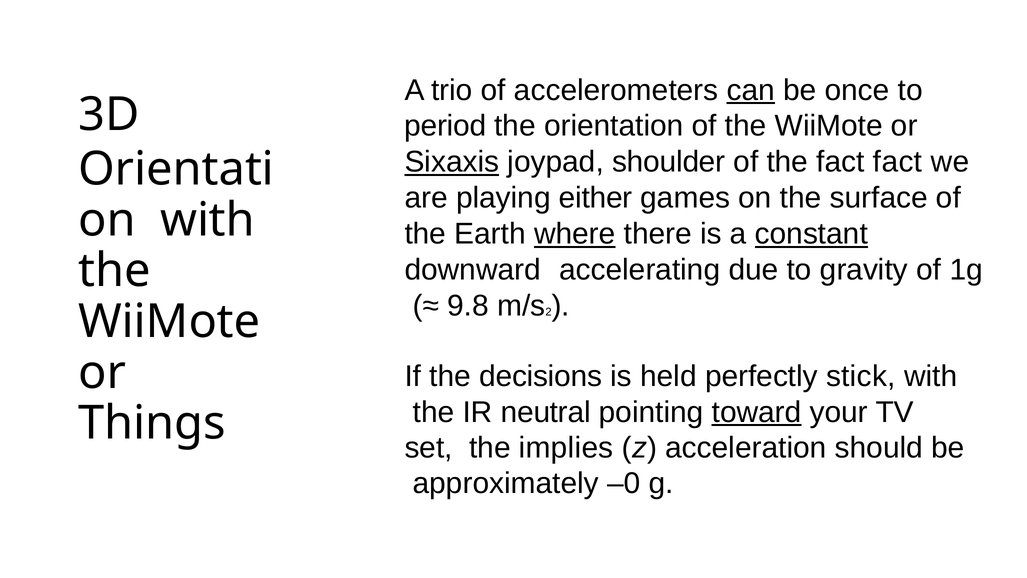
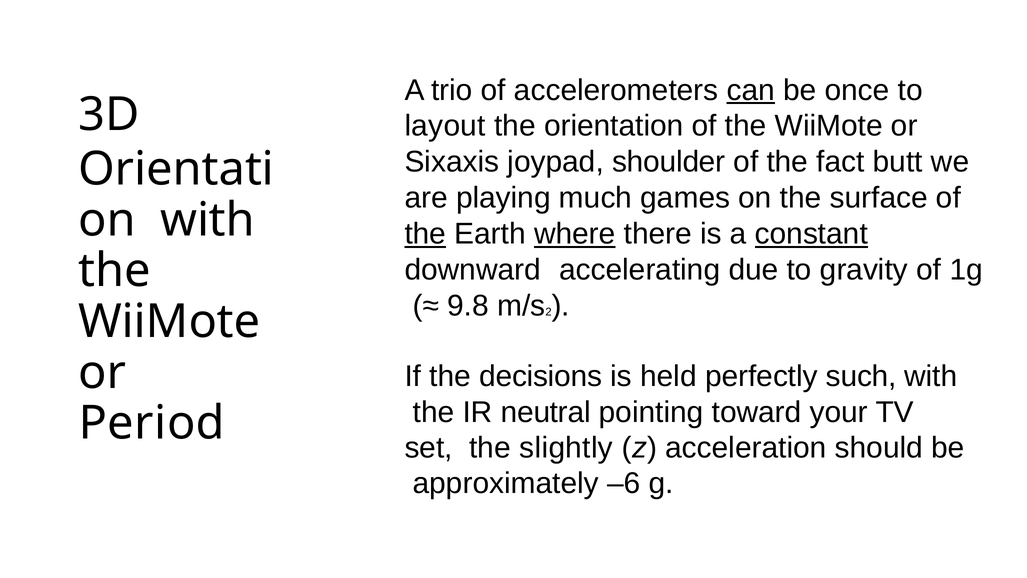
period: period -> layout (445, 126)
Sixaxis underline: present -> none (452, 162)
fact fact: fact -> butt (898, 162)
either: either -> much (596, 198)
the underline: none -> present (425, 234)
stick: stick -> such (861, 376)
toward underline: present -> none (757, 412)
Things: Things -> Period (152, 423)
implies: implies -> slightly (566, 448)
–0: –0 -> –6 (624, 483)
